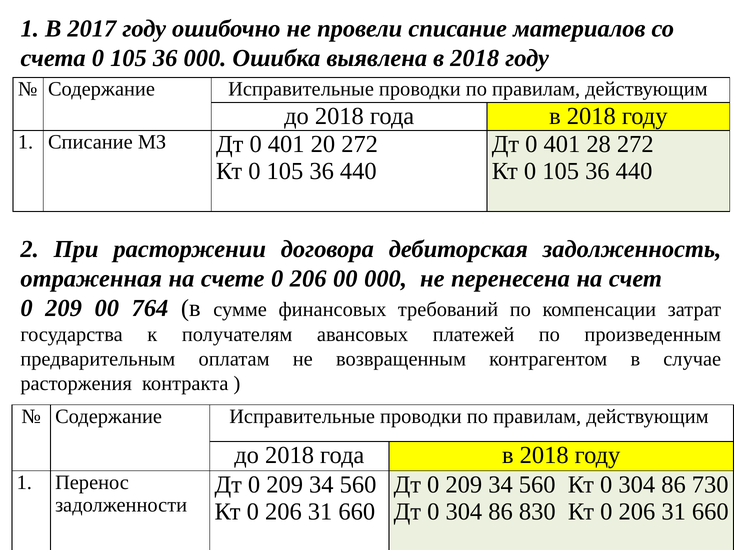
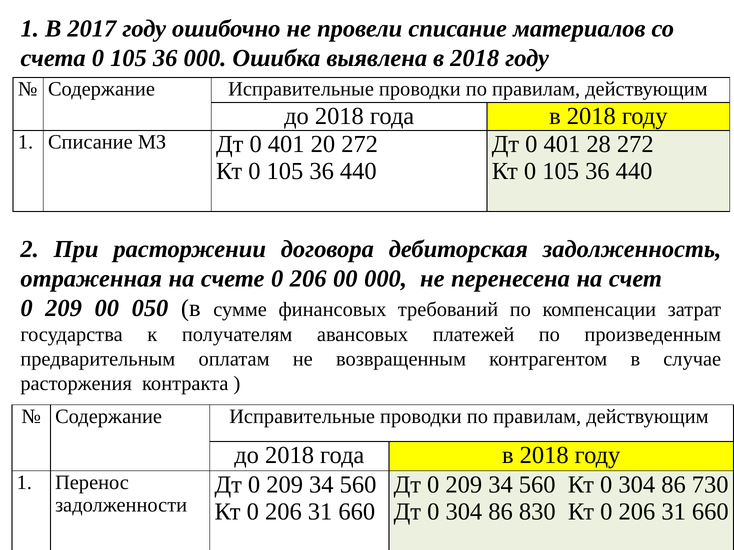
764: 764 -> 050 (150, 308)
